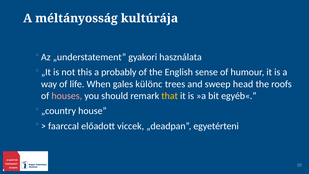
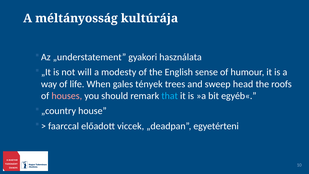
this: this -> will (85, 72)
probably: probably -> modesty (119, 72)
különc: különc -> tények (149, 84)
that colour: yellow -> light blue (170, 96)
